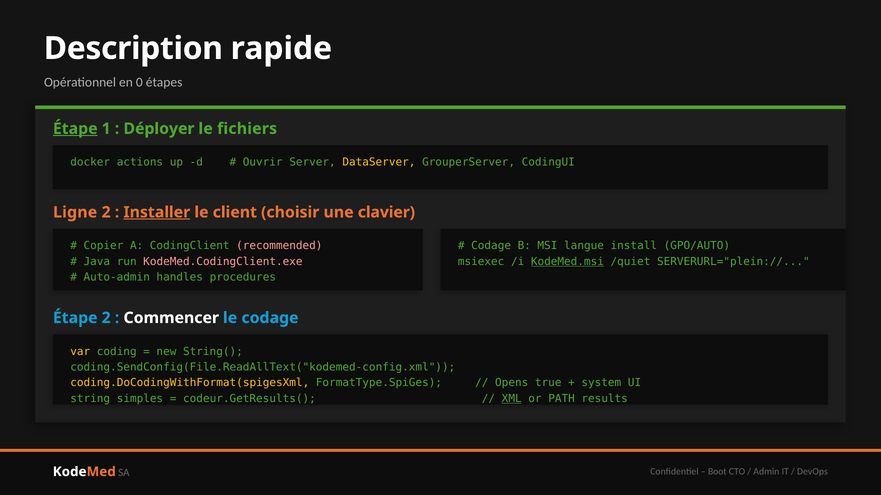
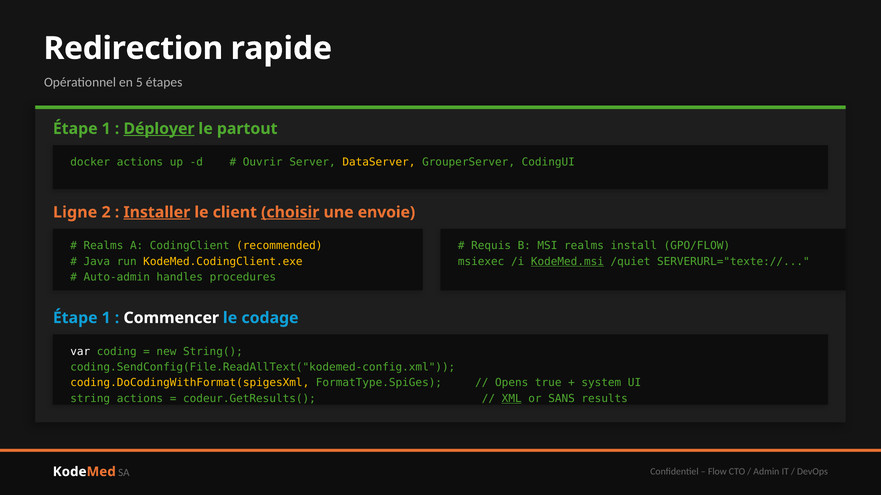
Description: Description -> Redirection (133, 48)
0: 0 -> 5 (139, 82)
Étape underline: present -> none (75, 129)
Déployer underline: none -> present (159, 129)
fichiers: fichiers -> partout (247, 129)
choisir underline: none -> present (290, 212)
clavier: clavier -> envoie (386, 212)
Copier: Copier -> Realms (103, 246)
recommended colour: pink -> yellow (279, 246)
Codage: Codage -> Requis (491, 246)
MSI langue: langue -> realms (584, 246)
GPO/AUTO: GPO/AUTO -> GPO/FLOW (697, 246)
KodeMed.CodingClient.exe colour: pink -> yellow (223, 262)
SERVERURL="plein://: SERVERURL="plein:// -> SERVERURL="texte:// (733, 262)
2: 2 -> 1 (106, 318)
var colour: yellow -> white (80, 352)
string simples: simples -> actions (140, 399)
PATH: PATH -> SANS (562, 399)
Boot: Boot -> Flow (717, 472)
